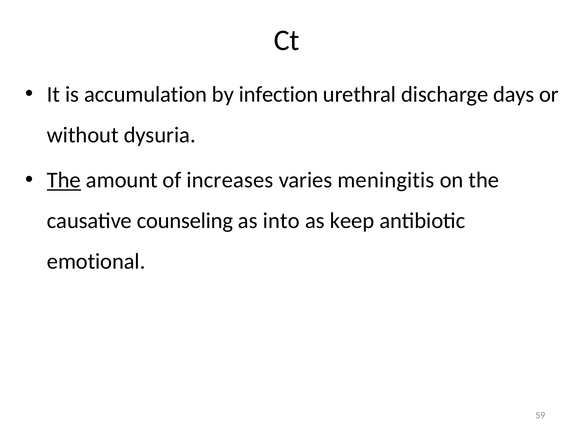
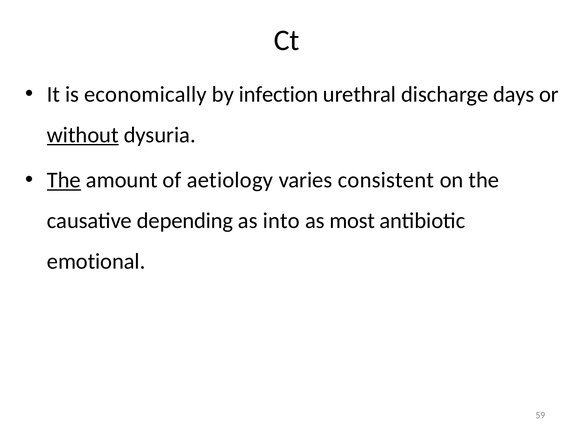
accumulation: accumulation -> economically (145, 94)
without underline: none -> present (83, 135)
increases: increases -> aetiology (230, 180)
meningitis: meningitis -> consistent (386, 180)
counseling: counseling -> depending (185, 221)
keep: keep -> most (352, 221)
